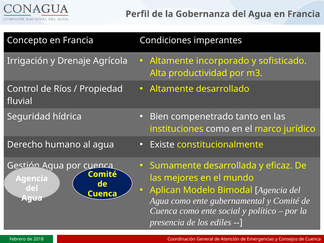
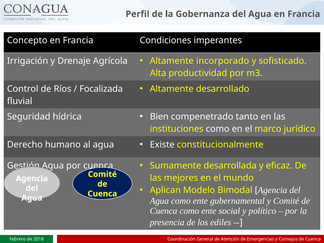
Propiedad: Propiedad -> Focalizada (101, 89)
